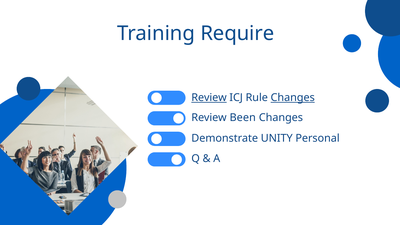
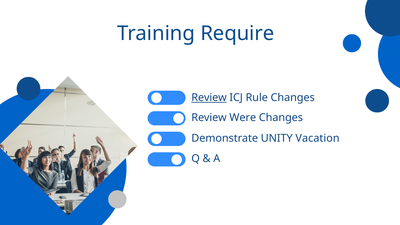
Changes underline: present -> none (293, 98)
Been: Been -> Were (243, 118)
Personal: Personal -> Vacation (318, 138)
